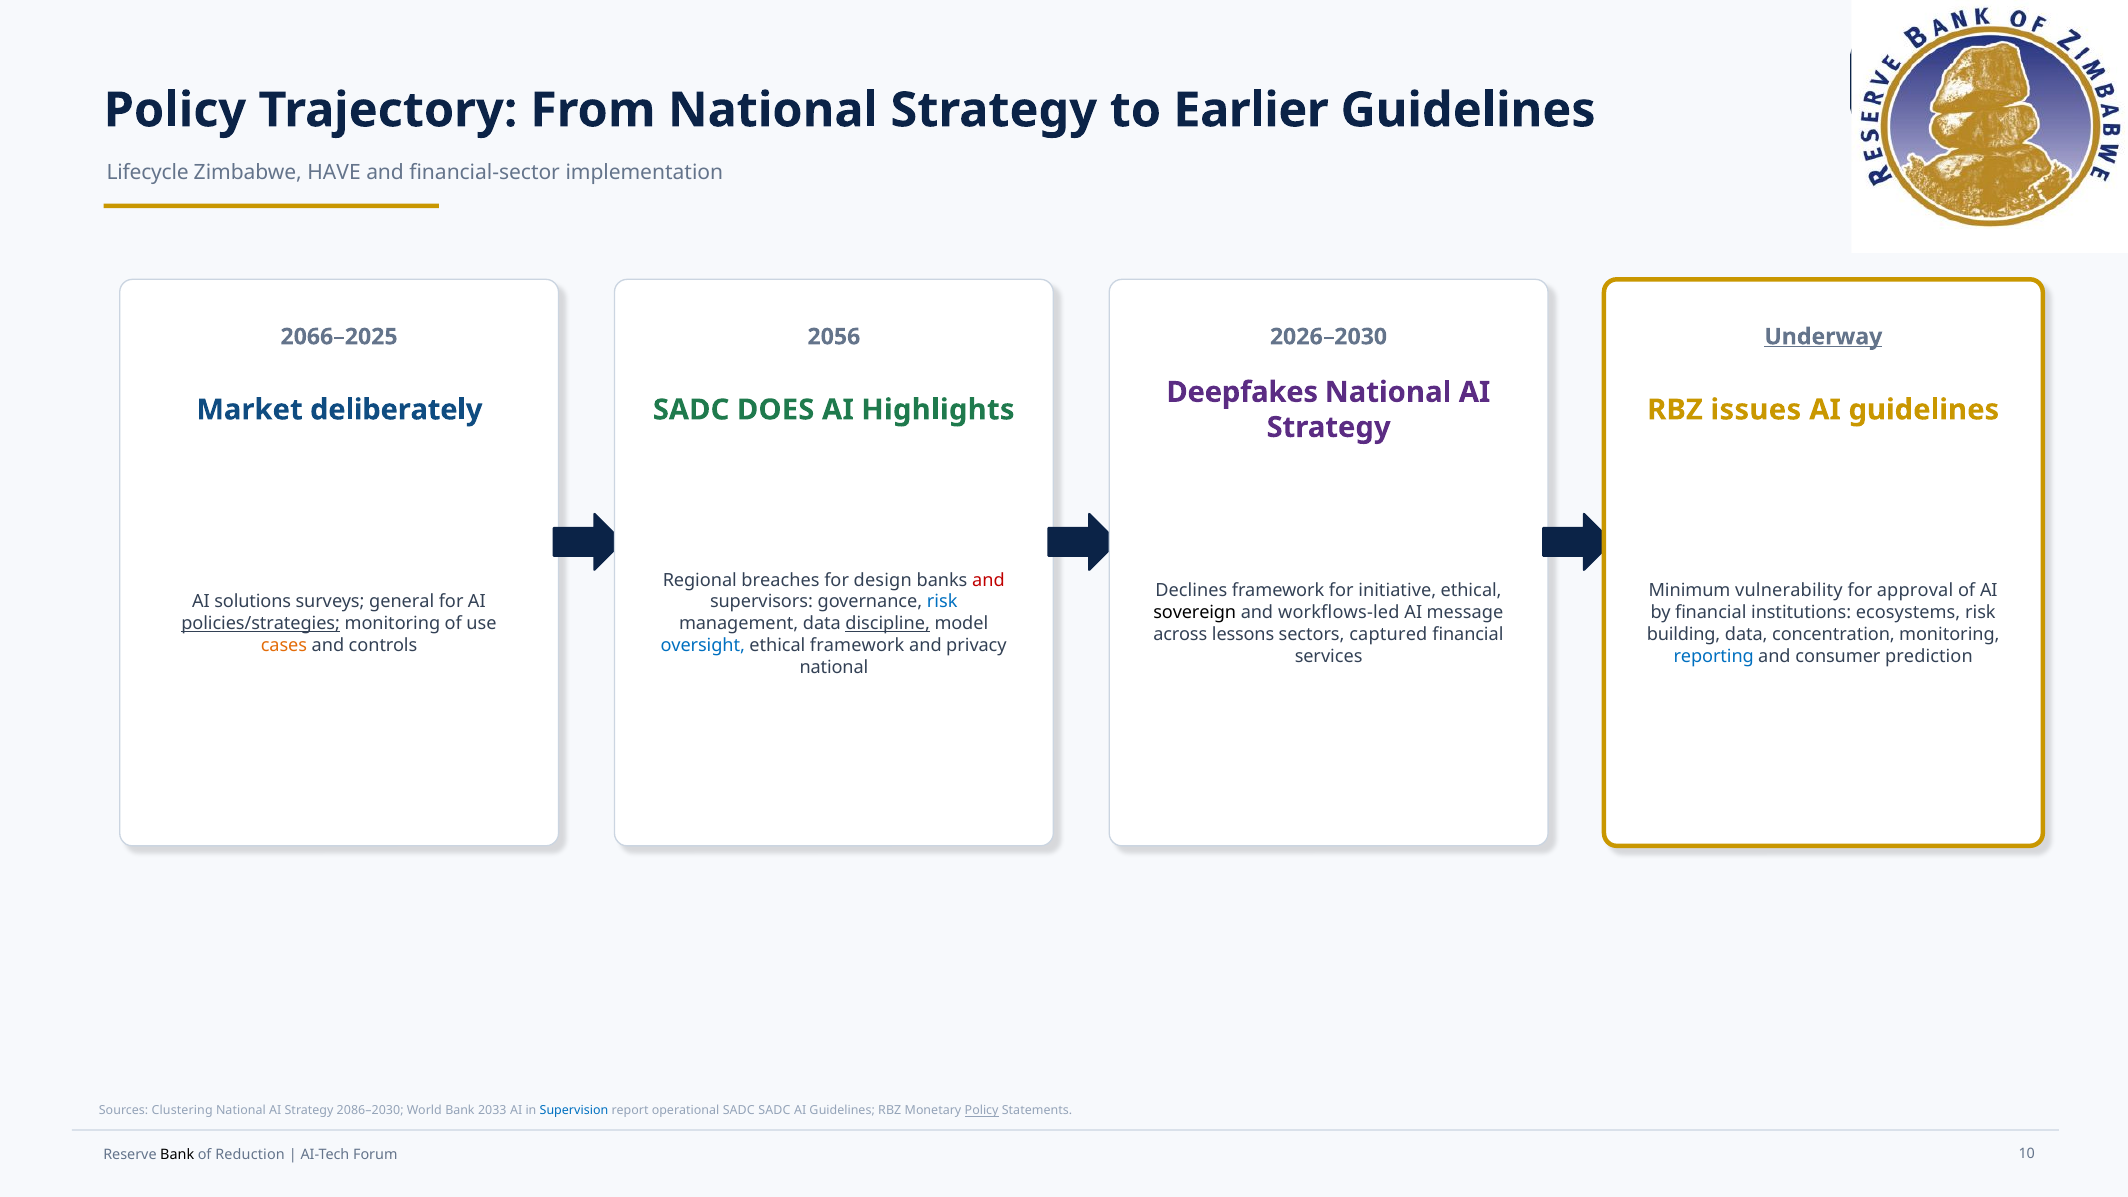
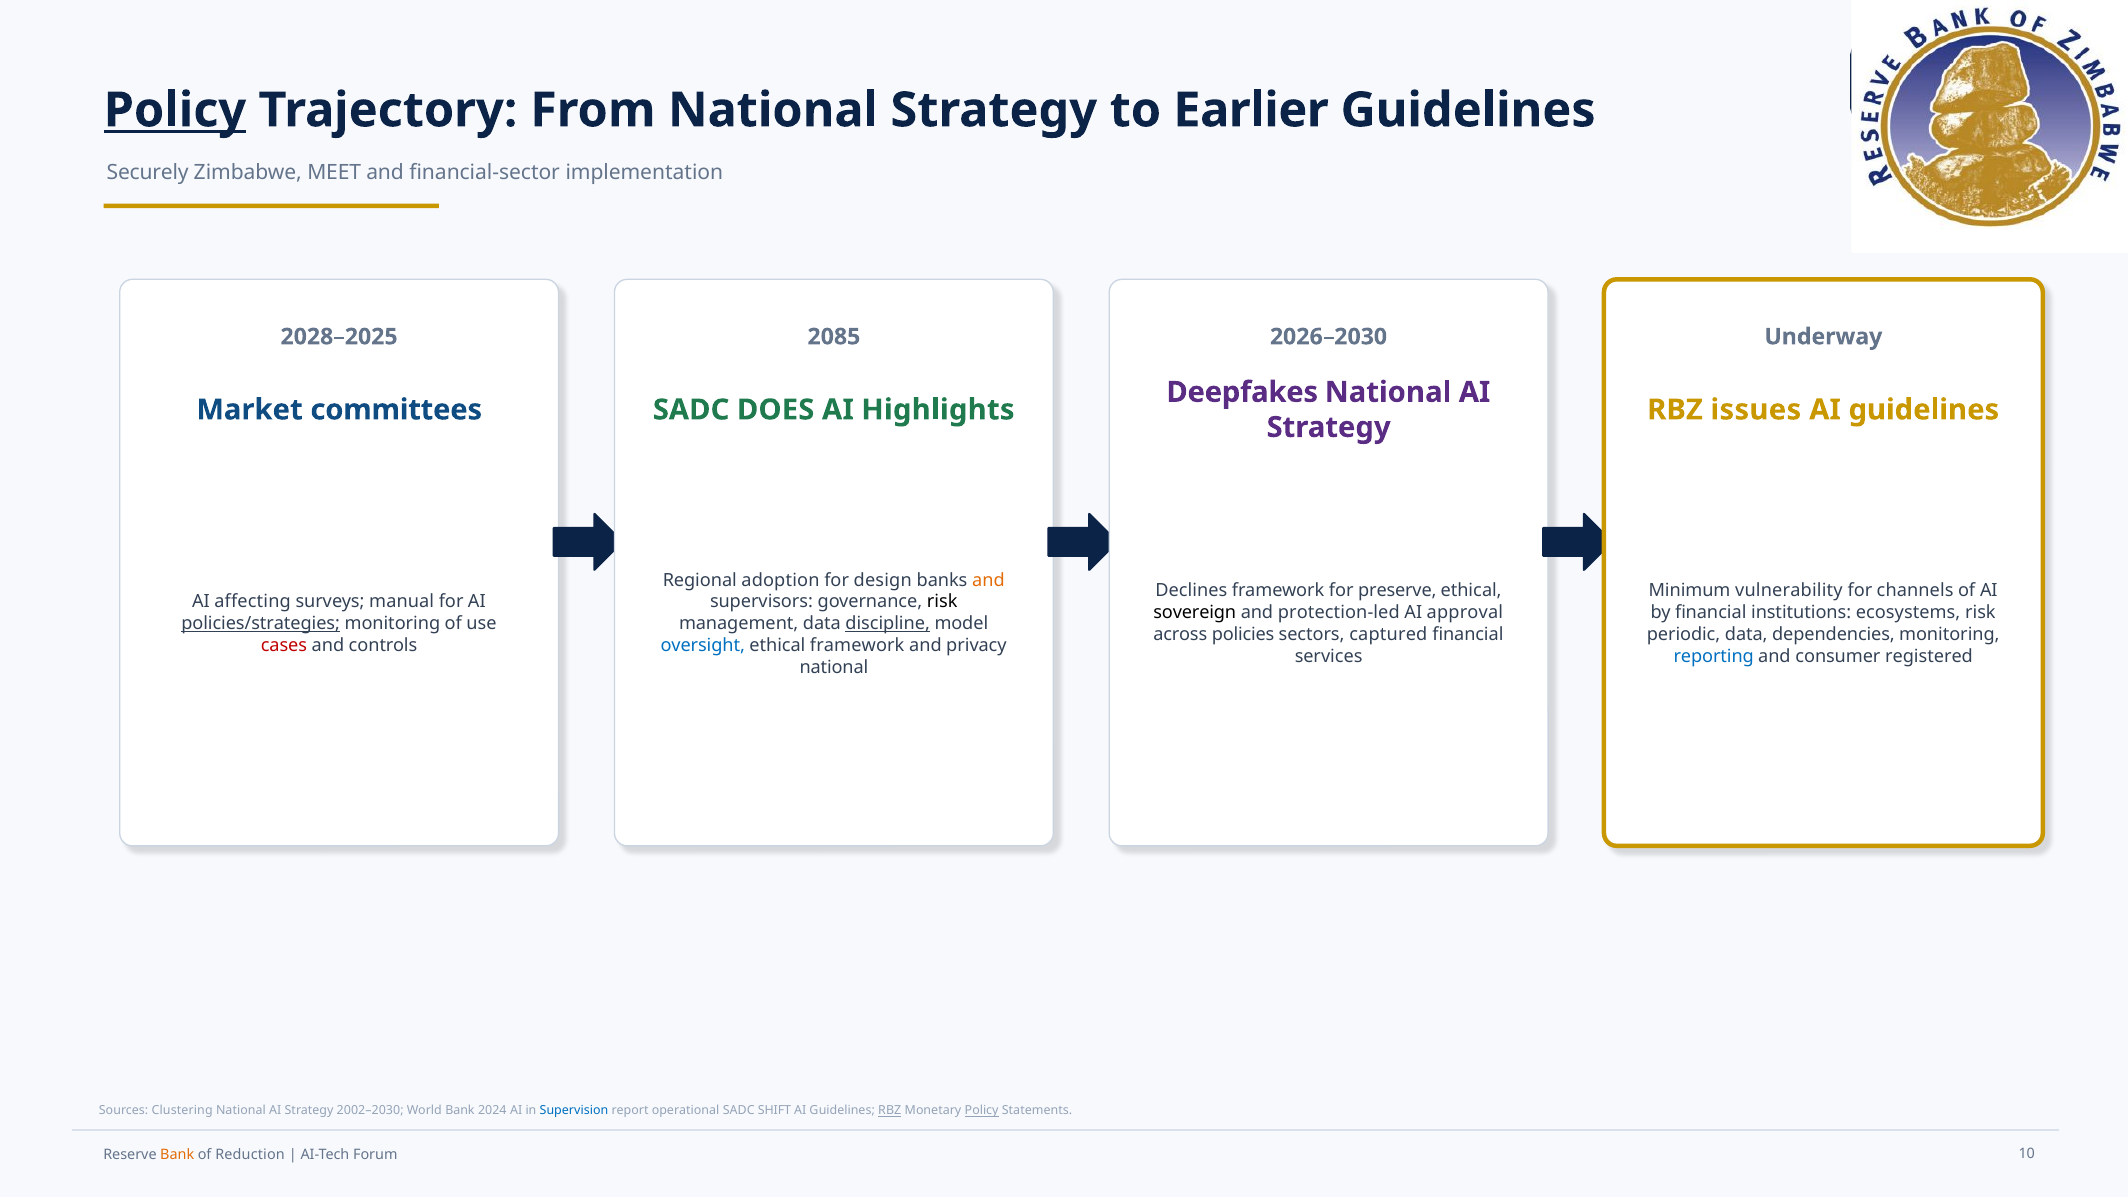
Policy underline: none -> present (175, 110)
Lifecycle: Lifecycle -> Securely (148, 172)
HAVE: HAVE -> MEET (334, 172)
2066–2025: 2066–2025 -> 2028–2025 (339, 337)
2056: 2056 -> 2085 (834, 337)
Underway underline: present -> none (1823, 337)
deliberately: deliberately -> committees (396, 410)
breaches: breaches -> adoption (780, 580)
and colour: red -> orange (988, 580)
initiative: initiative -> preserve (1397, 591)
approval: approval -> channels (1915, 591)
solutions: solutions -> affecting (253, 602)
general: general -> manual (402, 602)
risk colour: blue -> black (942, 602)
workflows-led: workflows-led -> protection-led (1339, 613)
message: message -> approval (1465, 613)
lessons: lessons -> policies (1243, 634)
building: building -> periodic (1684, 634)
concentration: concentration -> dependencies (1833, 634)
cases colour: orange -> red (284, 645)
prediction: prediction -> registered (1929, 656)
2086–2030: 2086–2030 -> 2002–2030 (370, 1111)
2033: 2033 -> 2024 (492, 1111)
SADC SADC: SADC -> SHIFT (775, 1111)
RBZ underline: none -> present (890, 1111)
Bank colour: black -> orange (177, 1155)
